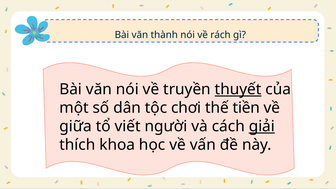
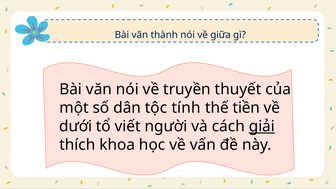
rách: rách -> giữa (221, 35)
thuyết underline: present -> none (238, 89)
chơi: chơi -> tính (186, 108)
giữa: giữa -> dưới (76, 126)
